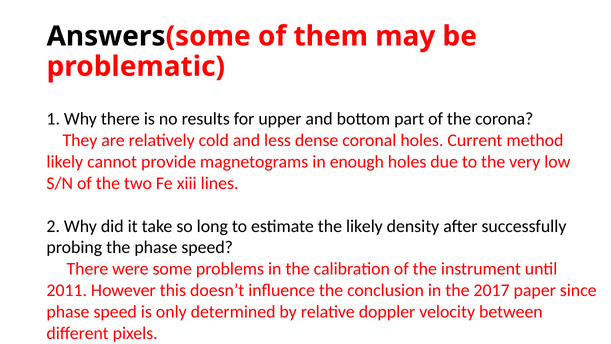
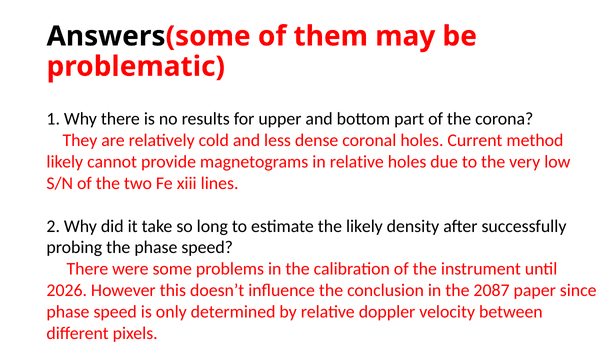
in enough: enough -> relative (357, 162)
2011: 2011 -> 2026 (67, 290)
2017: 2017 -> 2087 (492, 290)
